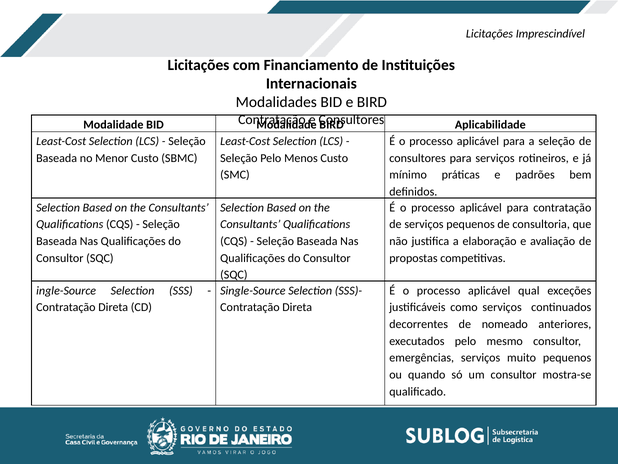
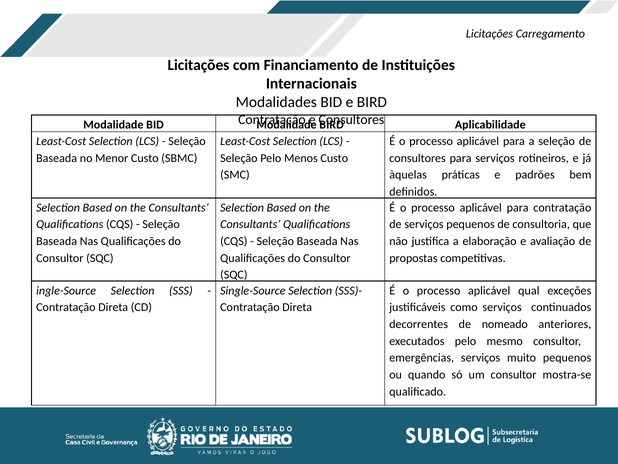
Imprescindível: Imprescindível -> Carregamento (550, 34)
mínimo: mínimo -> àquelas (408, 175)
